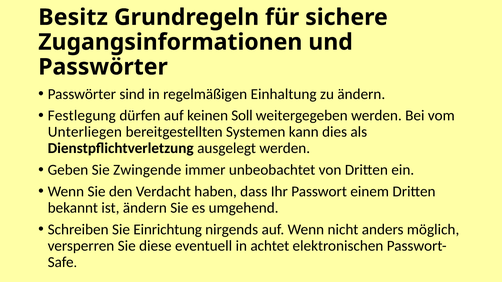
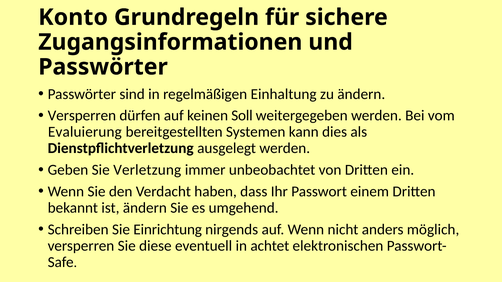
Besitz: Besitz -> Konto (73, 17)
Festlegung: Festlegung -> Versperren (82, 116)
Unterliegen: Unterliegen -> Evaluierung (85, 132)
Zwingende: Zwingende -> Verletzung (147, 170)
